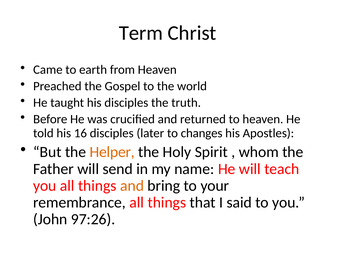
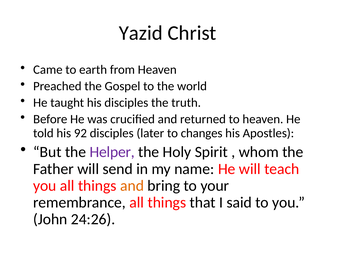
Term: Term -> Yazid (141, 33)
16: 16 -> 92 (80, 133)
Helper colour: orange -> purple (112, 152)
97:26: 97:26 -> 24:26 (93, 219)
